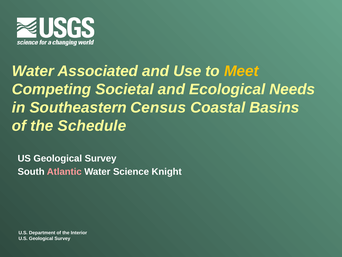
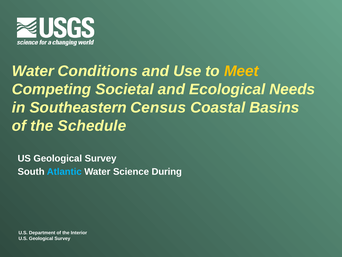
Associated: Associated -> Conditions (98, 71)
Atlantic colour: pink -> light blue (64, 171)
Knight: Knight -> During (167, 171)
